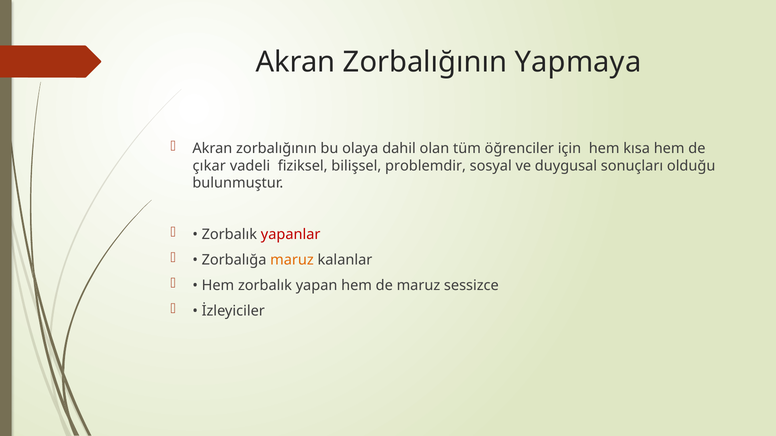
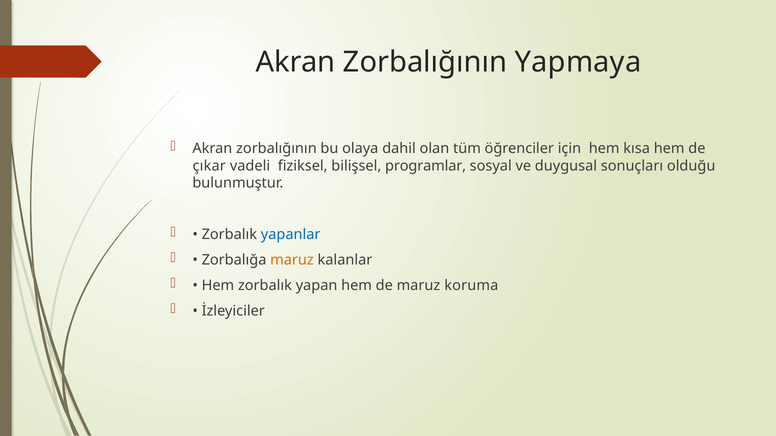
problemdir: problemdir -> programlar (426, 166)
yapanlar colour: red -> blue (291, 234)
sessizce: sessizce -> koruma (471, 286)
